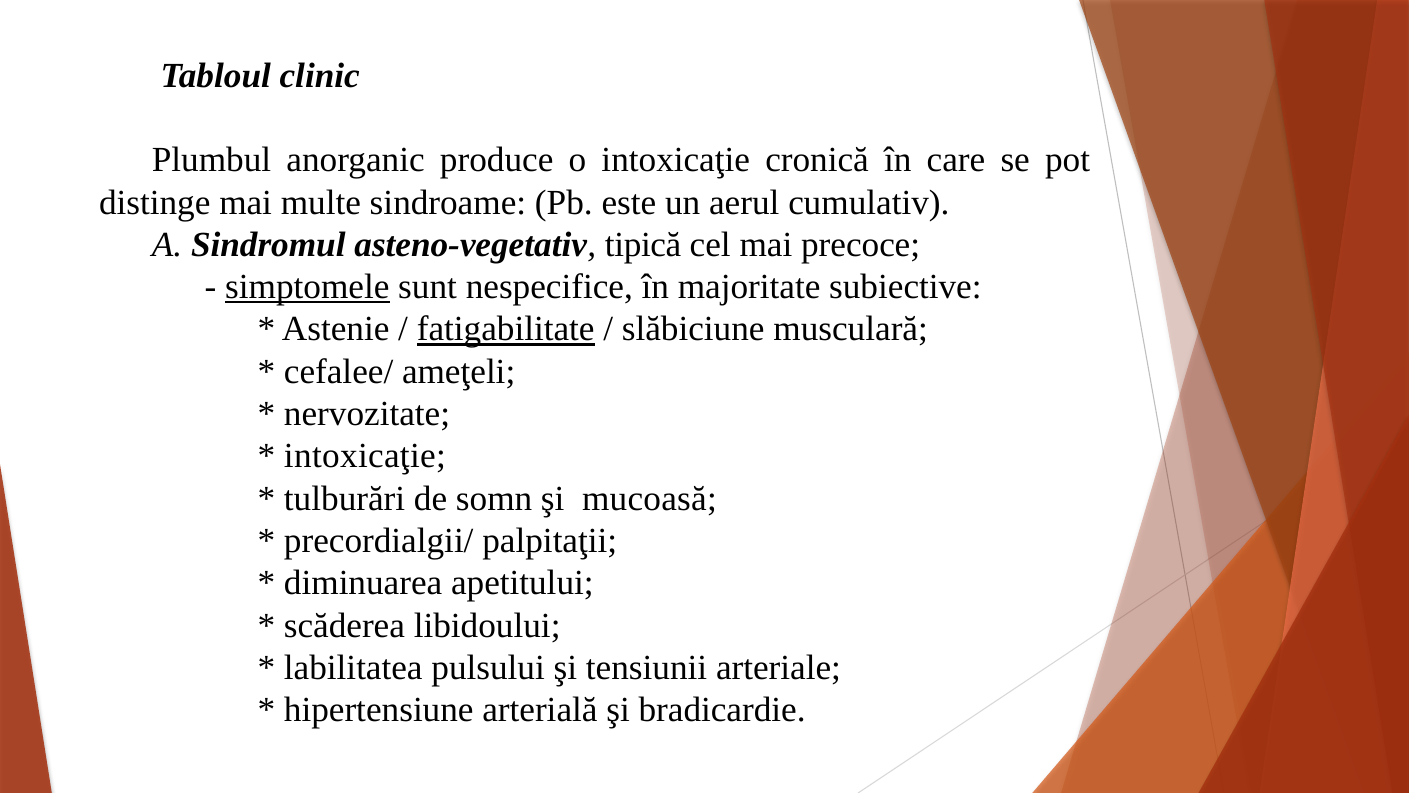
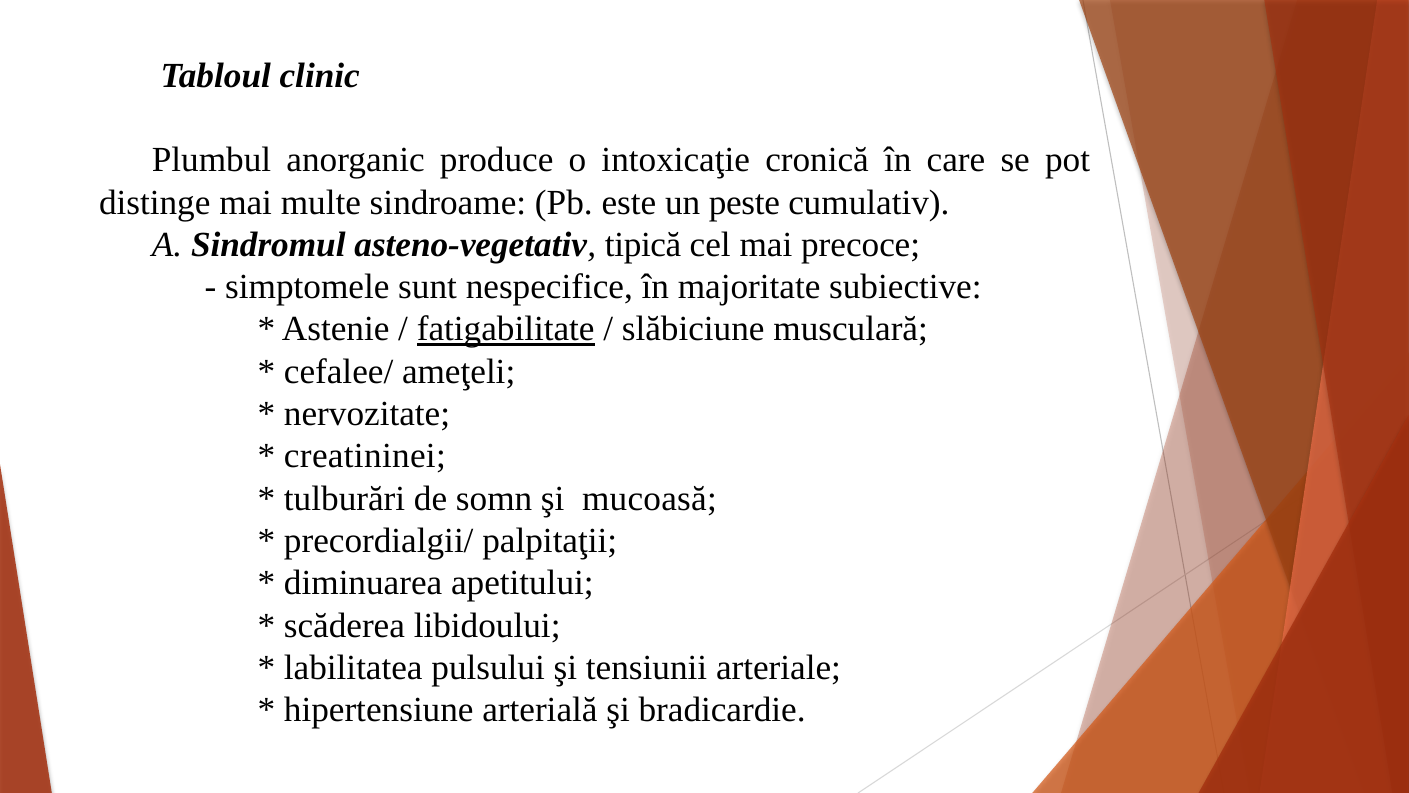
aerul: aerul -> peste (744, 202)
simptomele underline: present -> none (307, 287)
intoxicaţie: intoxicaţie -> creatininei (365, 456)
